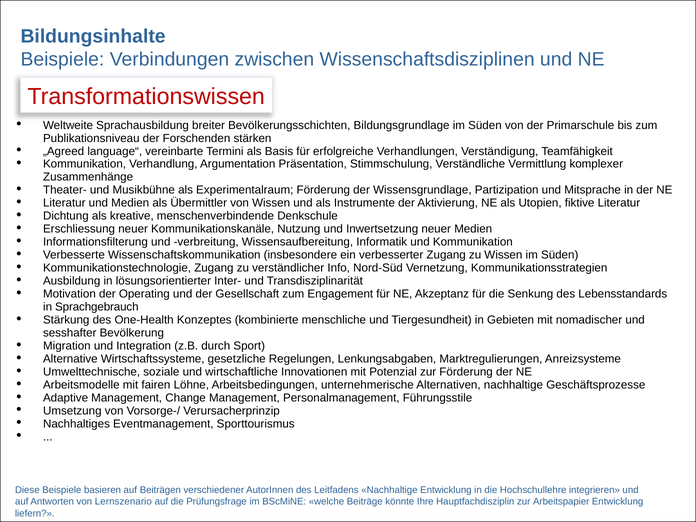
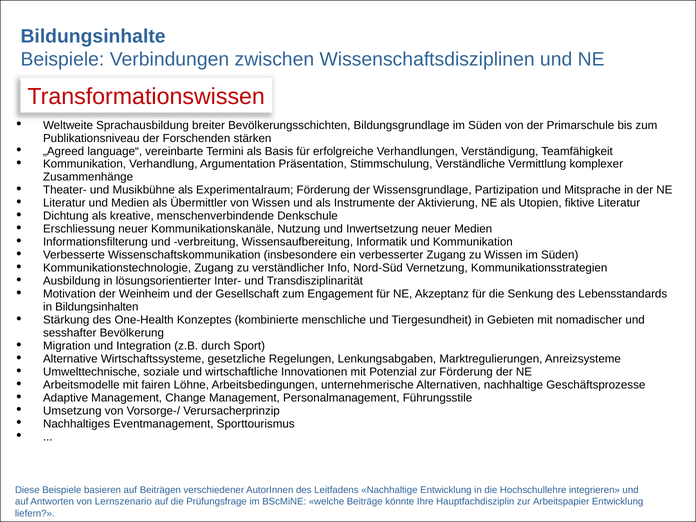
Operating: Operating -> Weinheim (144, 294)
Sprachgebrauch: Sprachgebrauch -> Bildungsinhalten (97, 307)
